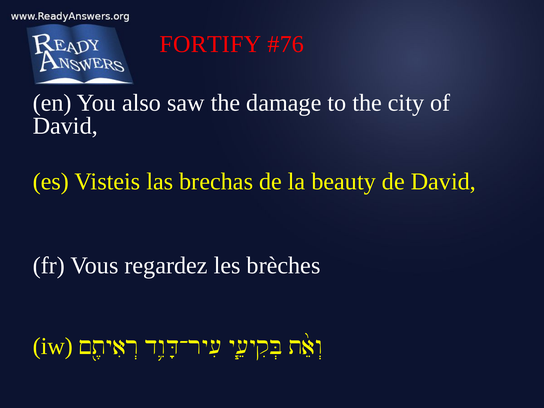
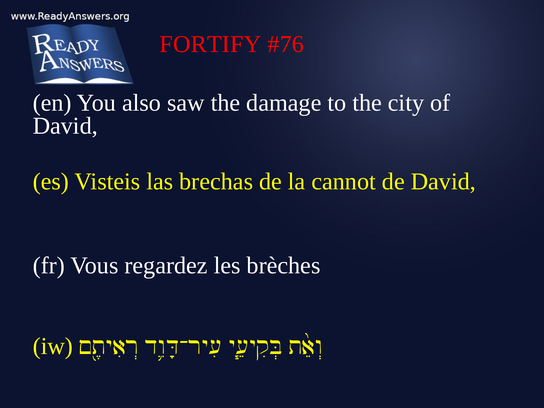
beauty: beauty -> cannot (344, 182)
